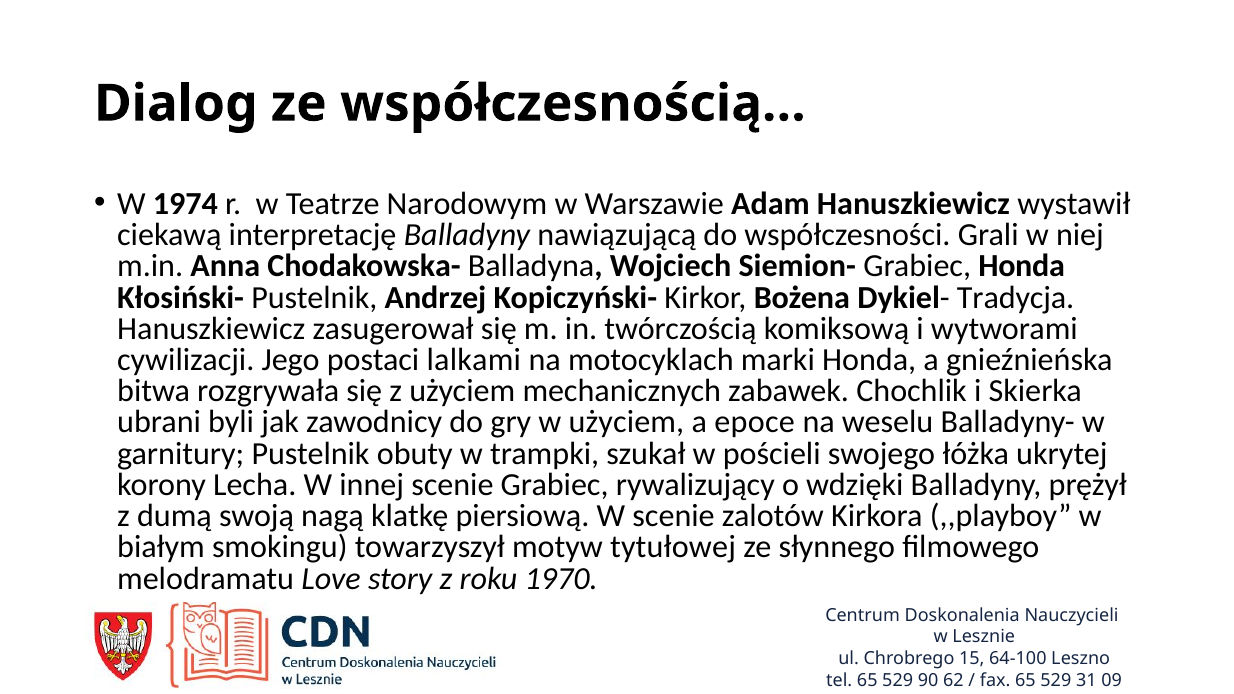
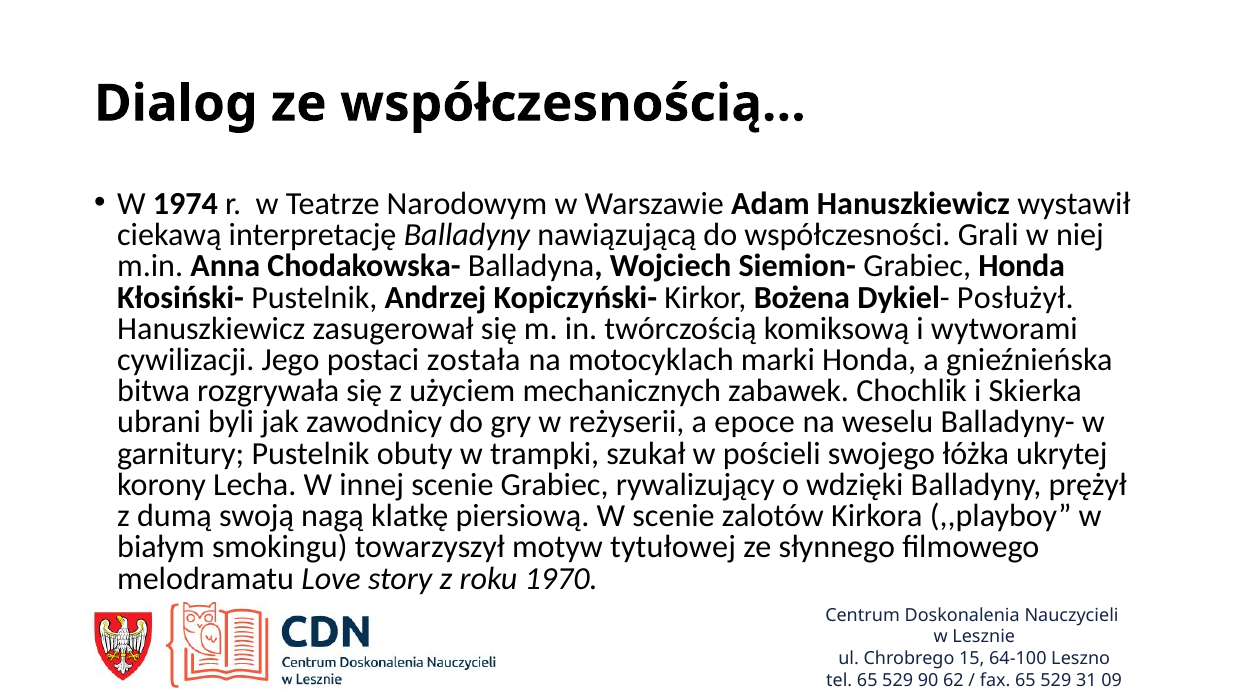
Tradycja: Tradycja -> Posłużył (1015, 297)
lalkami: lalkami -> została (474, 360)
w użyciem: użyciem -> reżyserii (627, 422)
